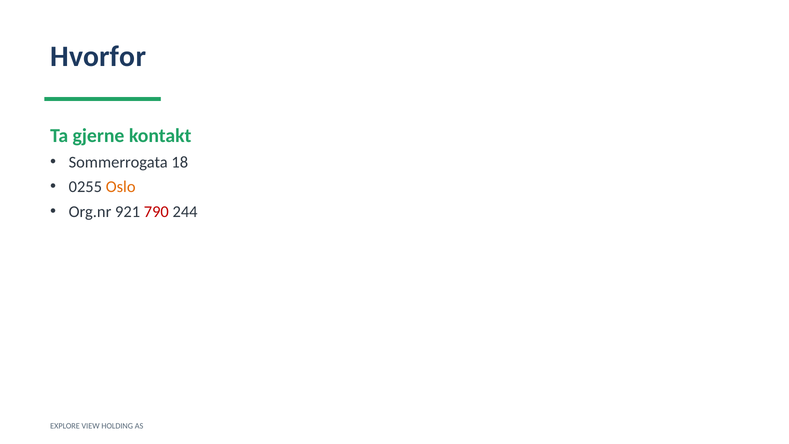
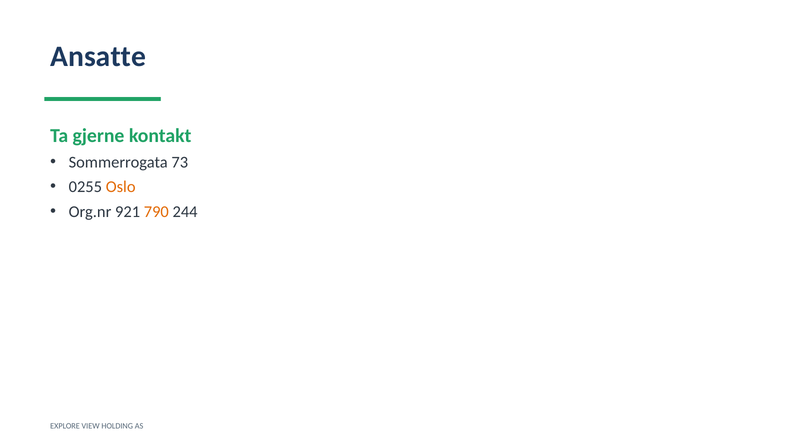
Hvorfor: Hvorfor -> Ansatte (98, 56)
18: 18 -> 73 (180, 162)
790 colour: red -> orange (156, 212)
